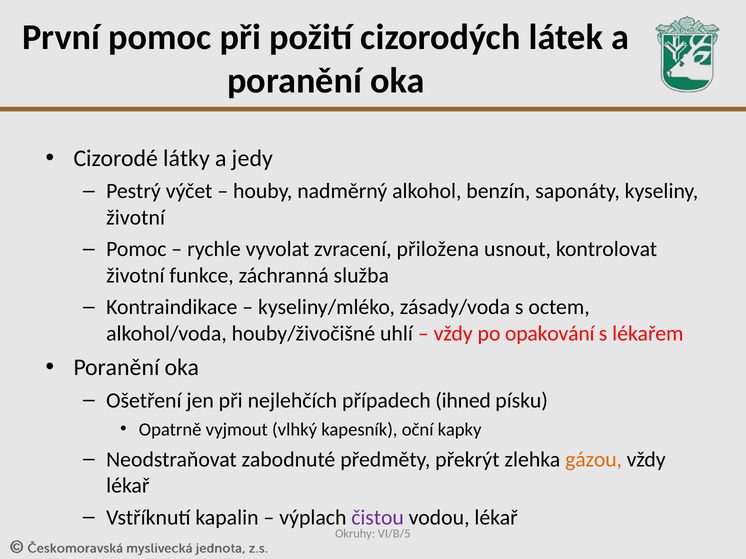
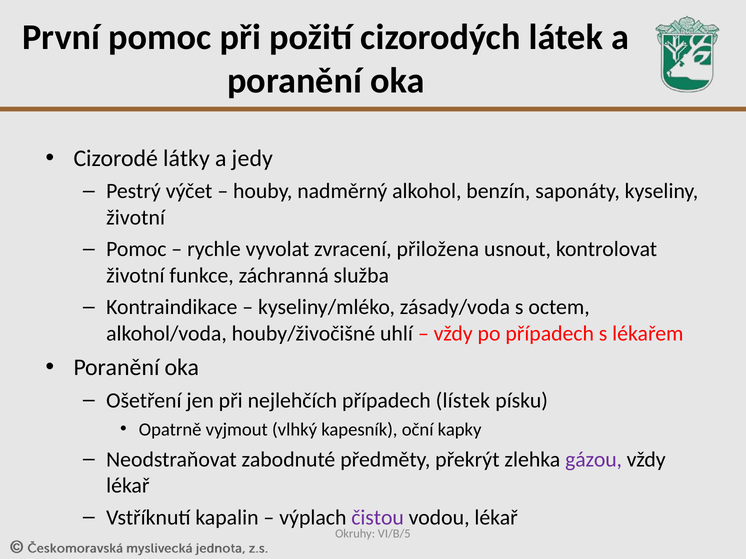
po opakování: opakování -> případech (550, 334)
ihned: ihned -> lístek (463, 401)
gázou colour: orange -> purple (594, 460)
